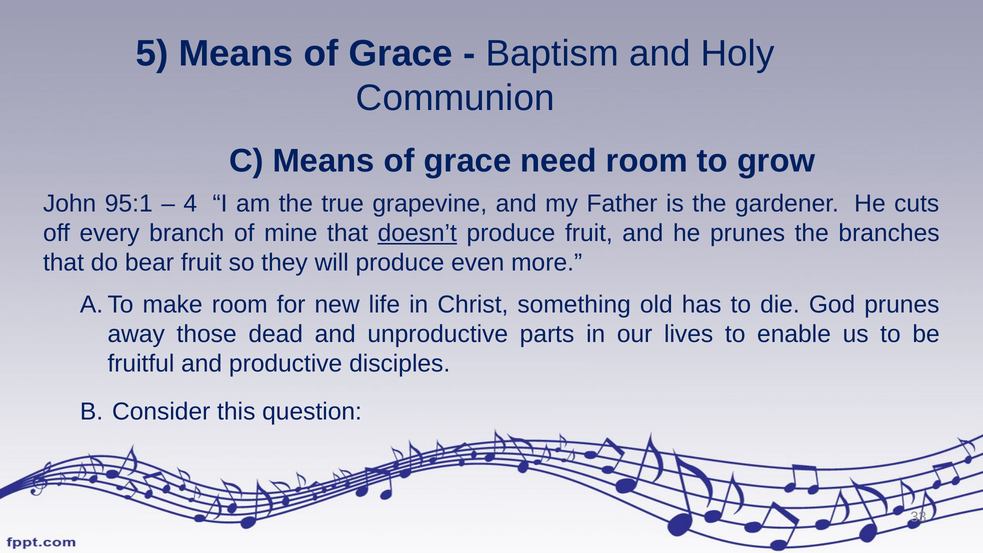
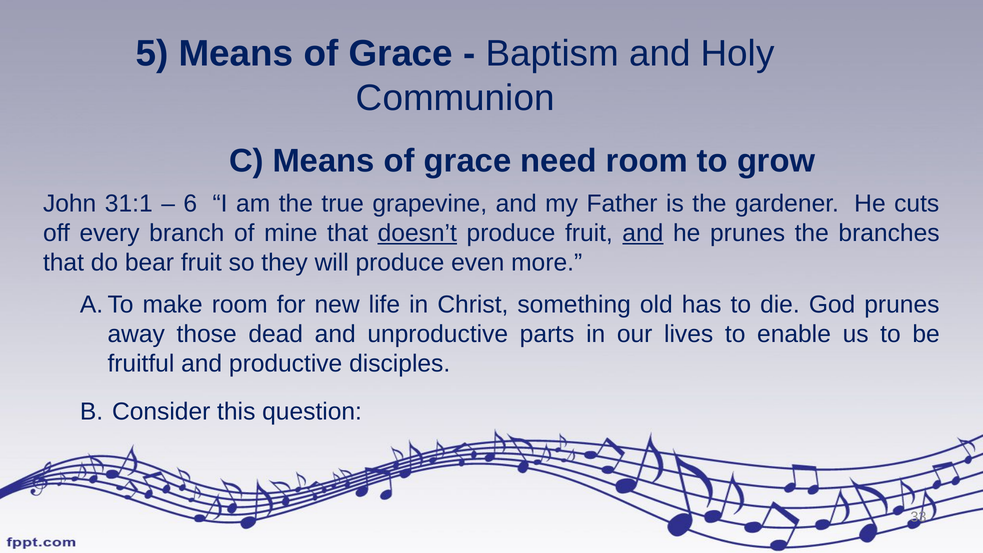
95:1: 95:1 -> 31:1 (129, 204)
4: 4 -> 6 (190, 204)
and underline: none -> present (643, 233)
